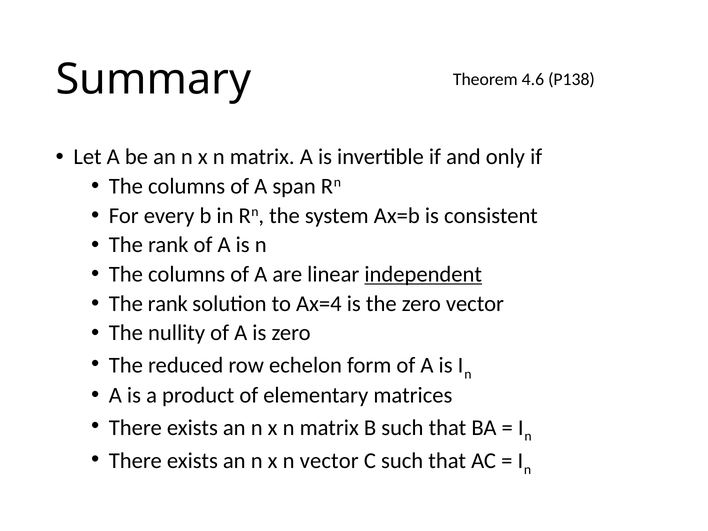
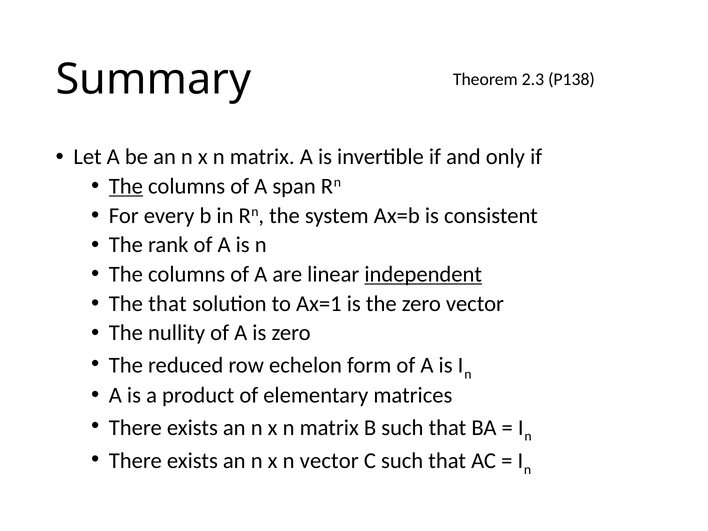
4.6: 4.6 -> 2.3 (533, 79)
The underline: none -> present (126, 186)
rank: rank -> that (168, 304)
Ax=4: Ax=4 -> Ax=1 (319, 304)
